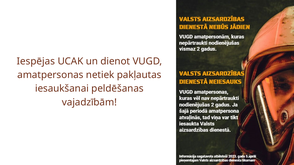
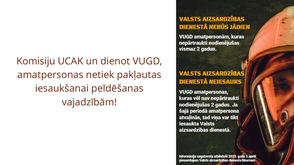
Iespējas: Iespējas -> Komisiju (36, 61)
